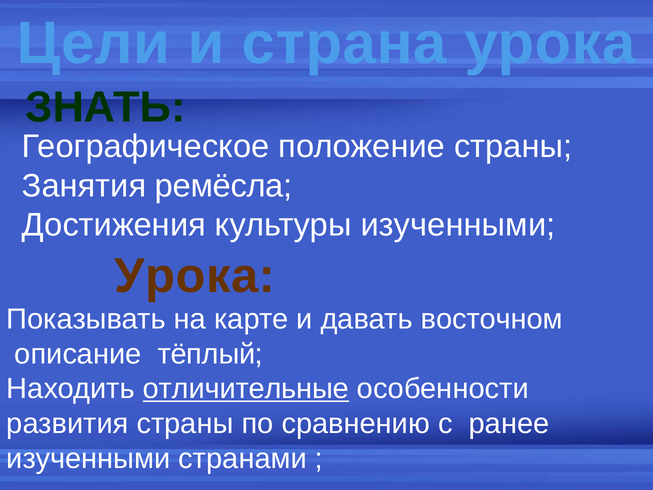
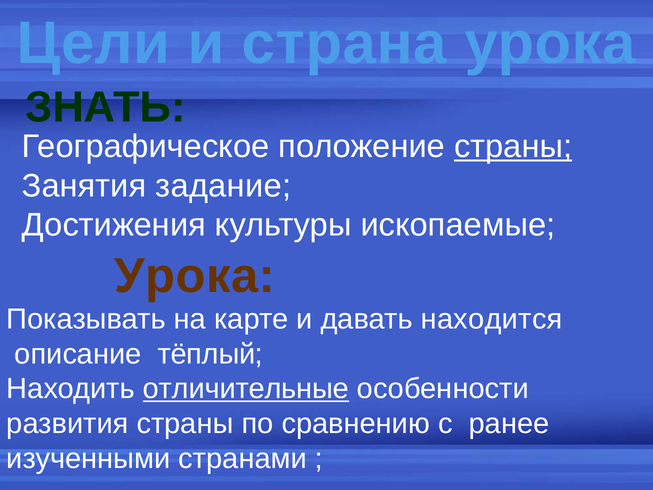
страны underline: none -> present (513, 147)
ремёсла: ремёсла -> задание (223, 186)
культуры изученными: изученными -> ископаемые (458, 225)
восточном: восточном -> находится (492, 319)
